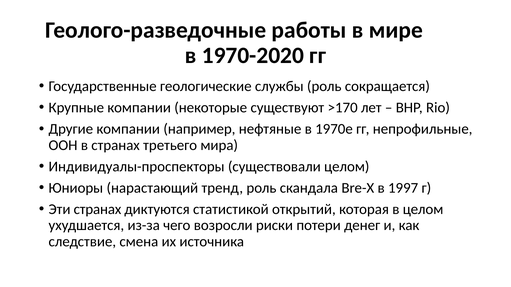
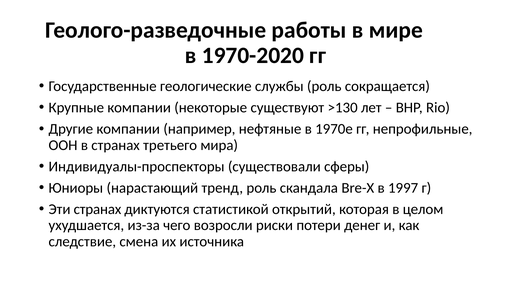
>170: >170 -> >130 (343, 108)
существовали целом: целом -> сферы (347, 167)
